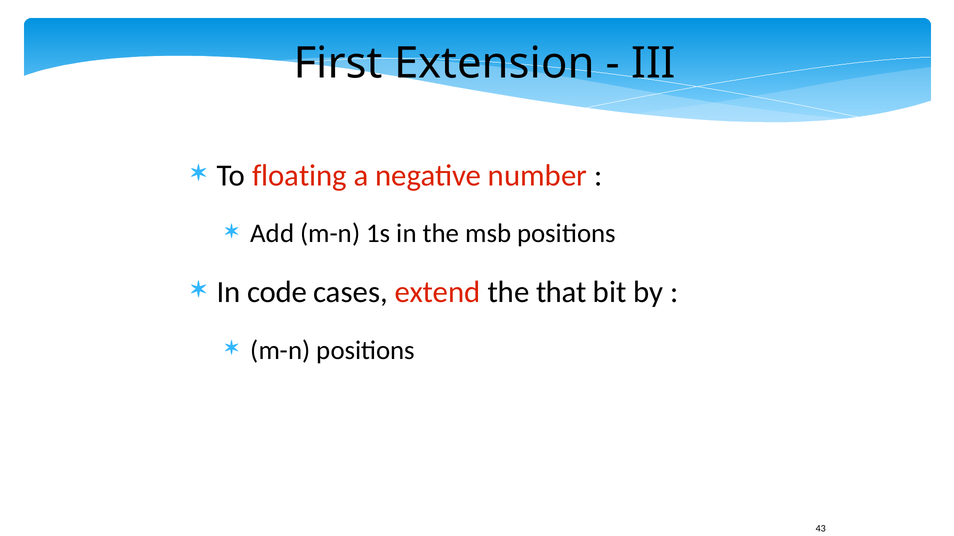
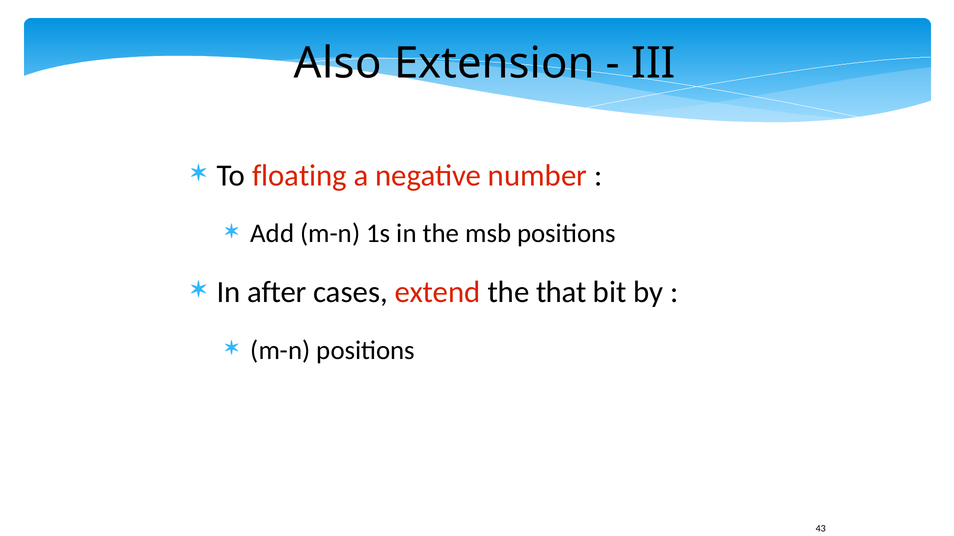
First: First -> Also (338, 64)
code: code -> after (277, 293)
